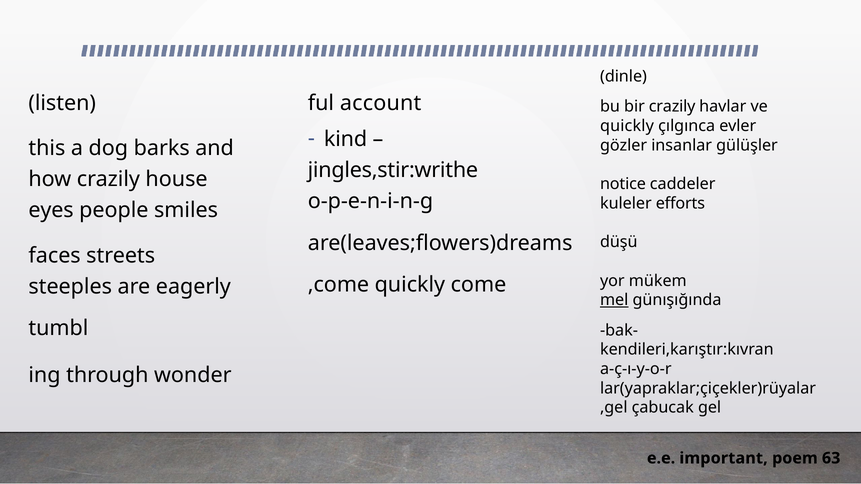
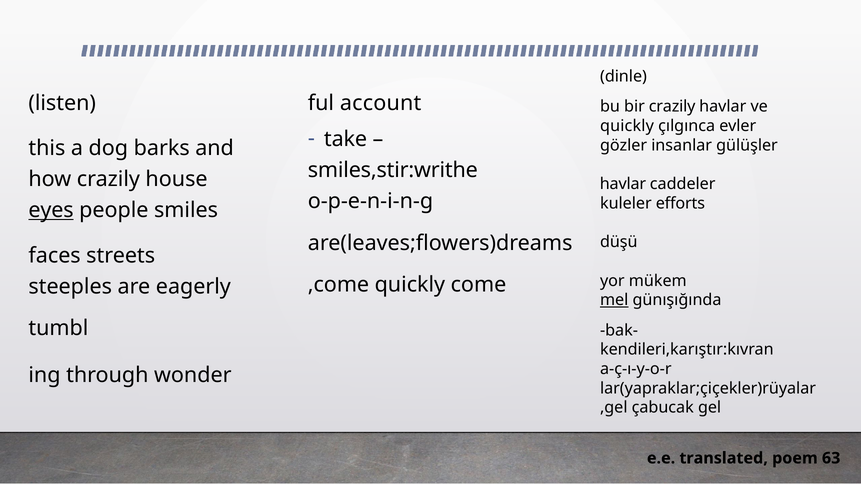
kind: kind -> take (346, 139)
jingles,stir:writhe: jingles,stir:writhe -> smiles,stir:writhe (393, 170)
notice: notice -> havlar (623, 184)
eyes underline: none -> present (51, 210)
important: important -> translated (724, 458)
